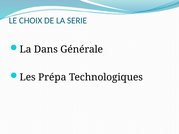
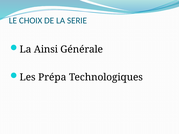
Dans: Dans -> Ainsi (46, 49)
